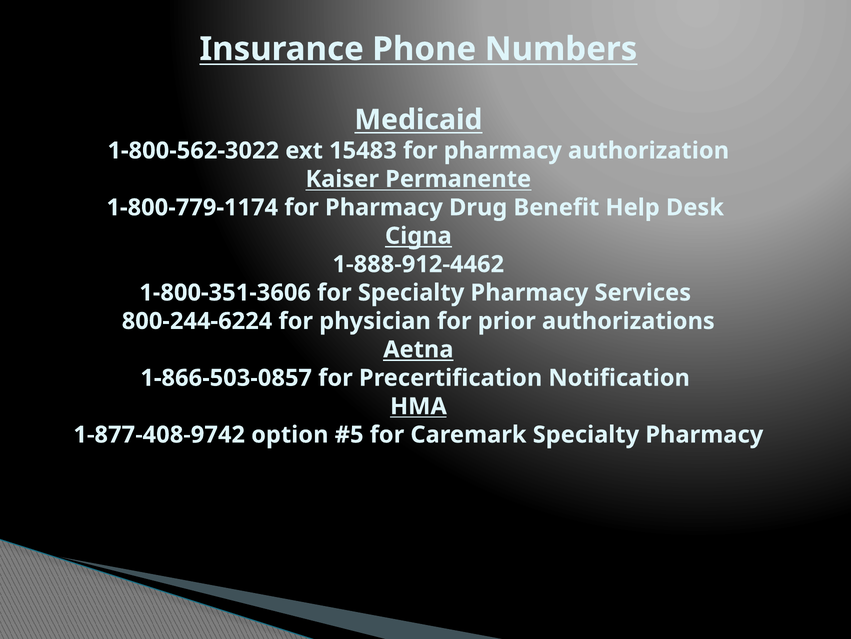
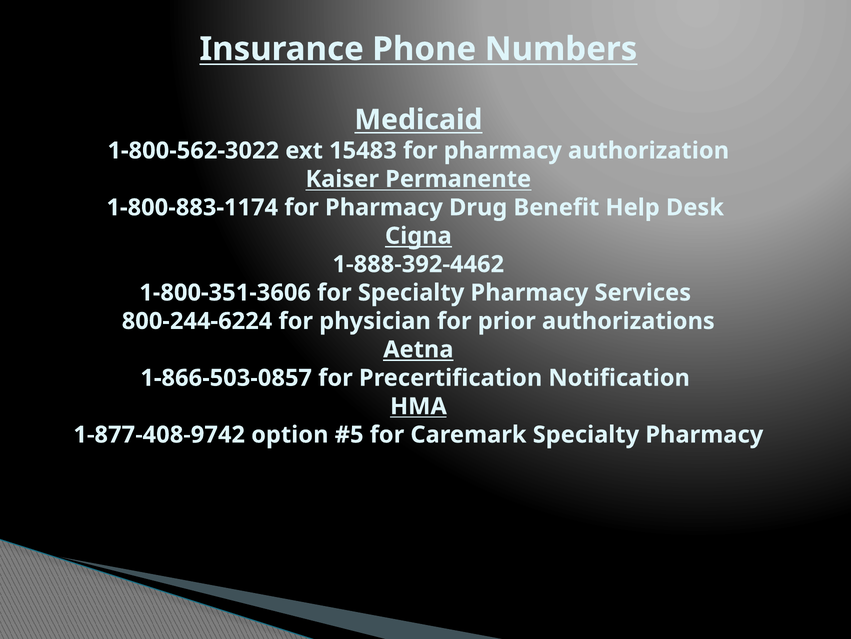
1-800-779-1174: 1-800-779-1174 -> 1-800-883-1174 (192, 207)
1-888-912-4462: 1-888-912-4462 -> 1-888-392-4462 (418, 264)
